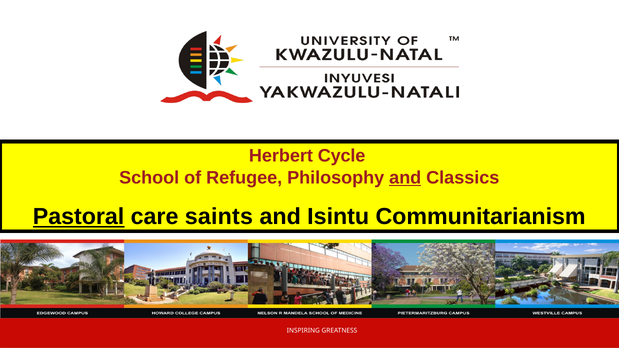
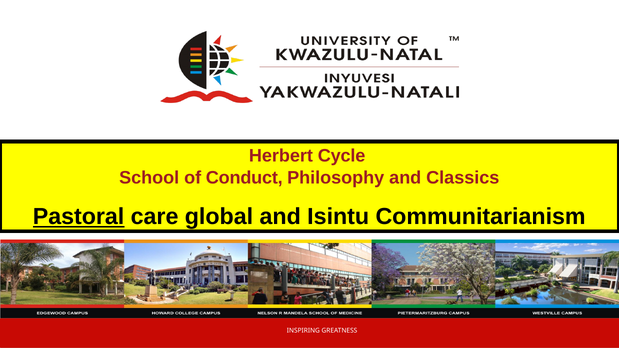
Refugee: Refugee -> Conduct (244, 178)
and underline: present -> none (405, 178)
saints: saints -> global (219, 217)
